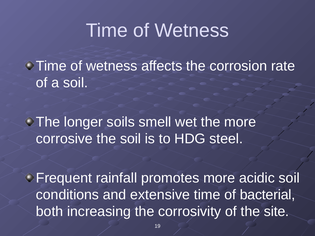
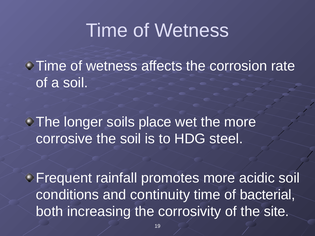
smell: smell -> place (155, 122)
extensive: extensive -> continuity (160, 195)
